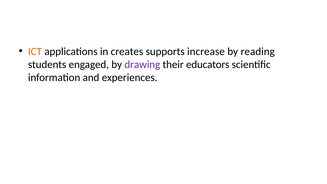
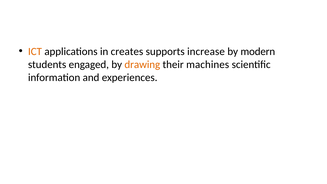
reading: reading -> modern (258, 51)
drawing colour: purple -> orange (142, 65)
educators: educators -> machines (208, 65)
